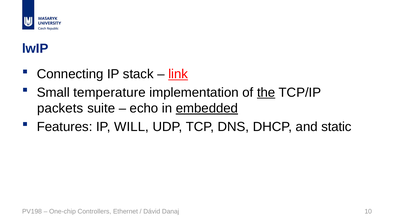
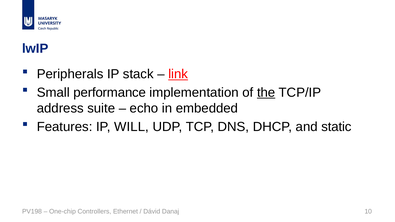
Connecting: Connecting -> Peripherals (70, 74)
temperature: temperature -> performance (110, 93)
packets: packets -> address (60, 108)
embedded underline: present -> none (207, 108)
